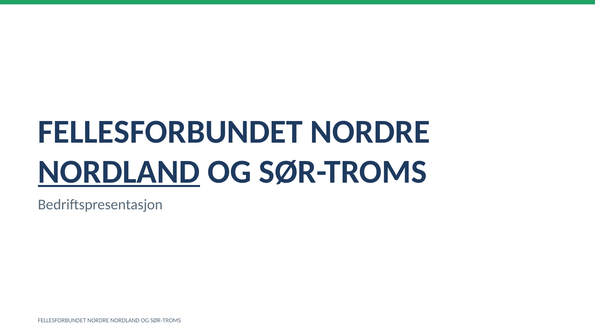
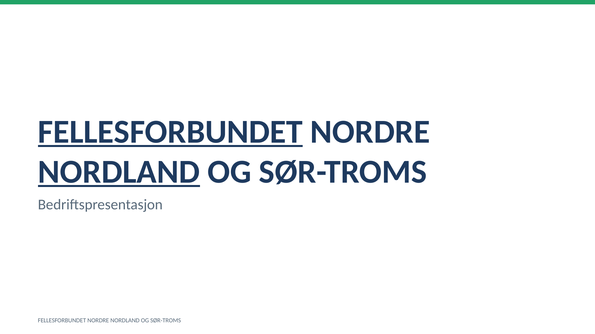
FELLESFORBUNDET underline: none -> present (170, 132)
